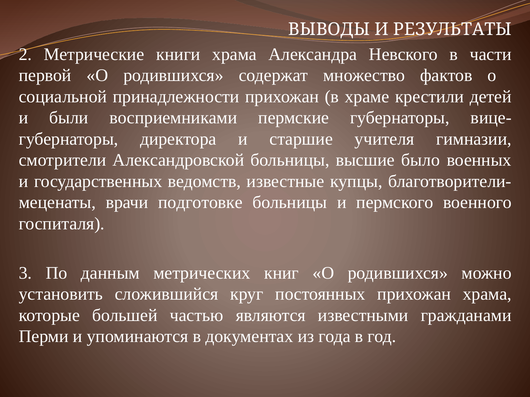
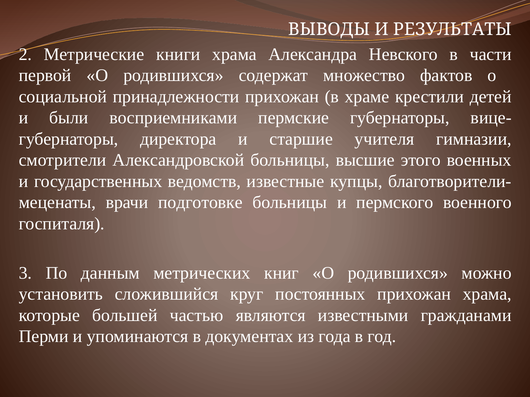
было: было -> этого (421, 160)
